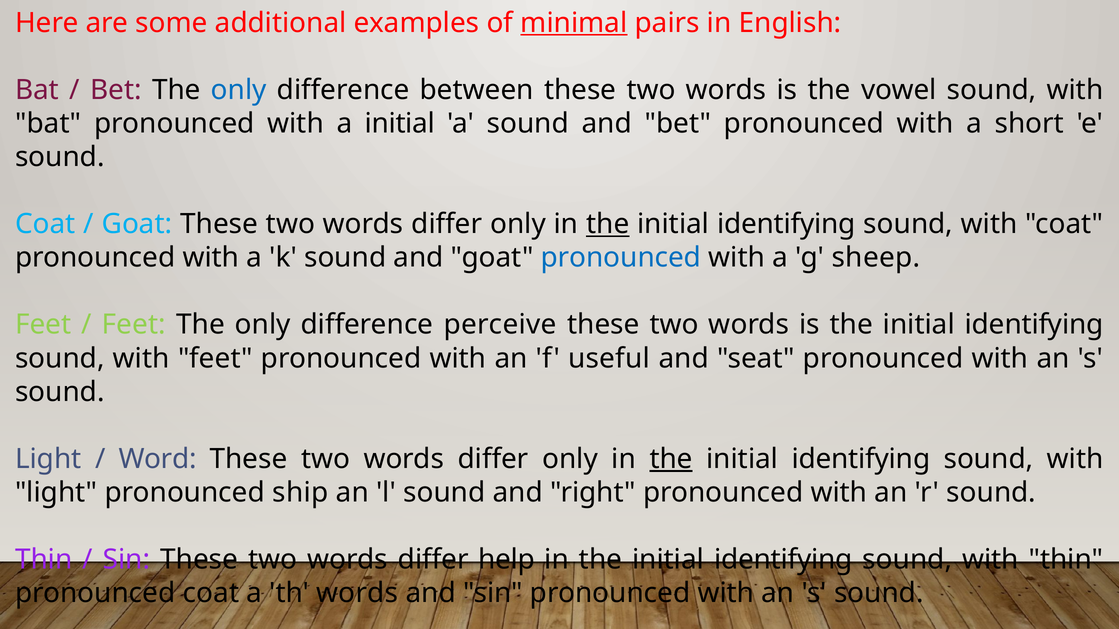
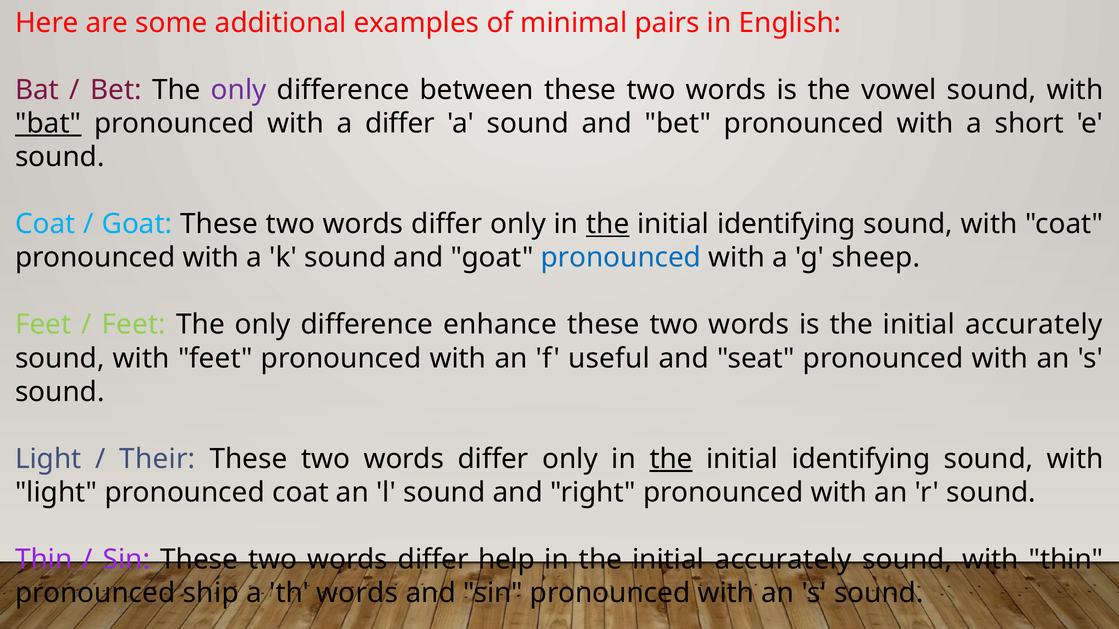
minimal underline: present -> none (574, 23)
only colour: blue -> purple (239, 90)
bat underline: none -> present (48, 124)
a initial: initial -> differ (400, 124)
perceive: perceive -> enhance (500, 325)
is the initial identifying: identifying -> accurately (1034, 325)
Word: Word -> Their (157, 459)
pronounced ship: ship -> coat (300, 493)
identifying: identifying -> accurately (783, 560)
pronounced coat: coat -> ship (211, 594)
